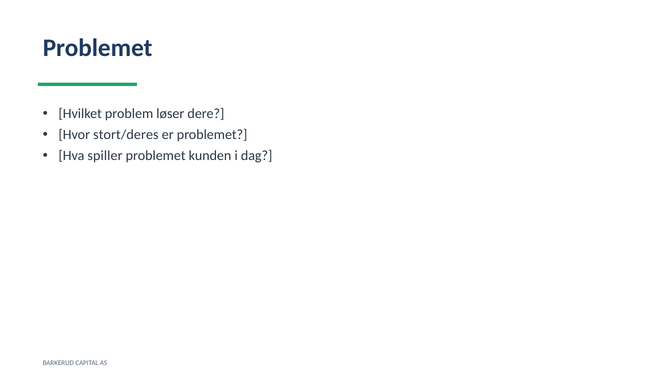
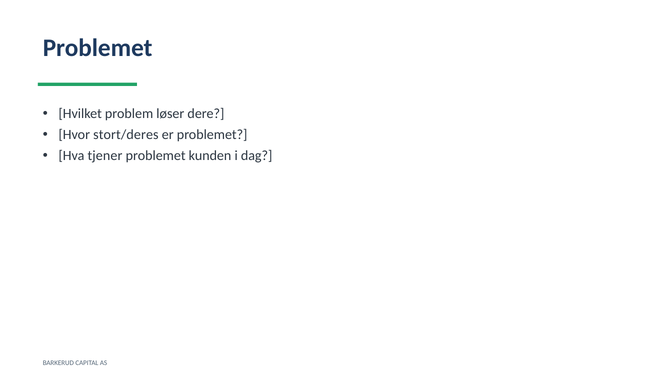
spiller: spiller -> tjener (105, 156)
